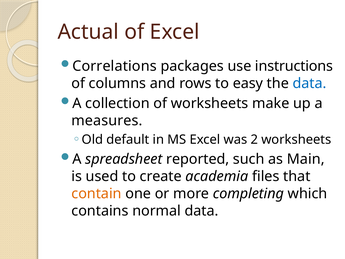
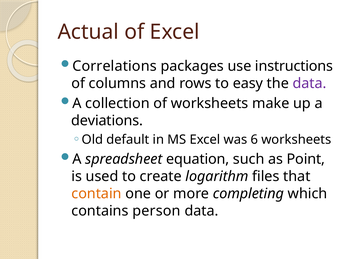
data colour: blue -> purple (310, 83)
measures: measures -> deviations (107, 121)
2: 2 -> 6 (254, 140)
reported: reported -> equation (198, 159)
Main: Main -> Point (306, 159)
academia: academia -> logarithm (217, 176)
normal: normal -> person (156, 211)
